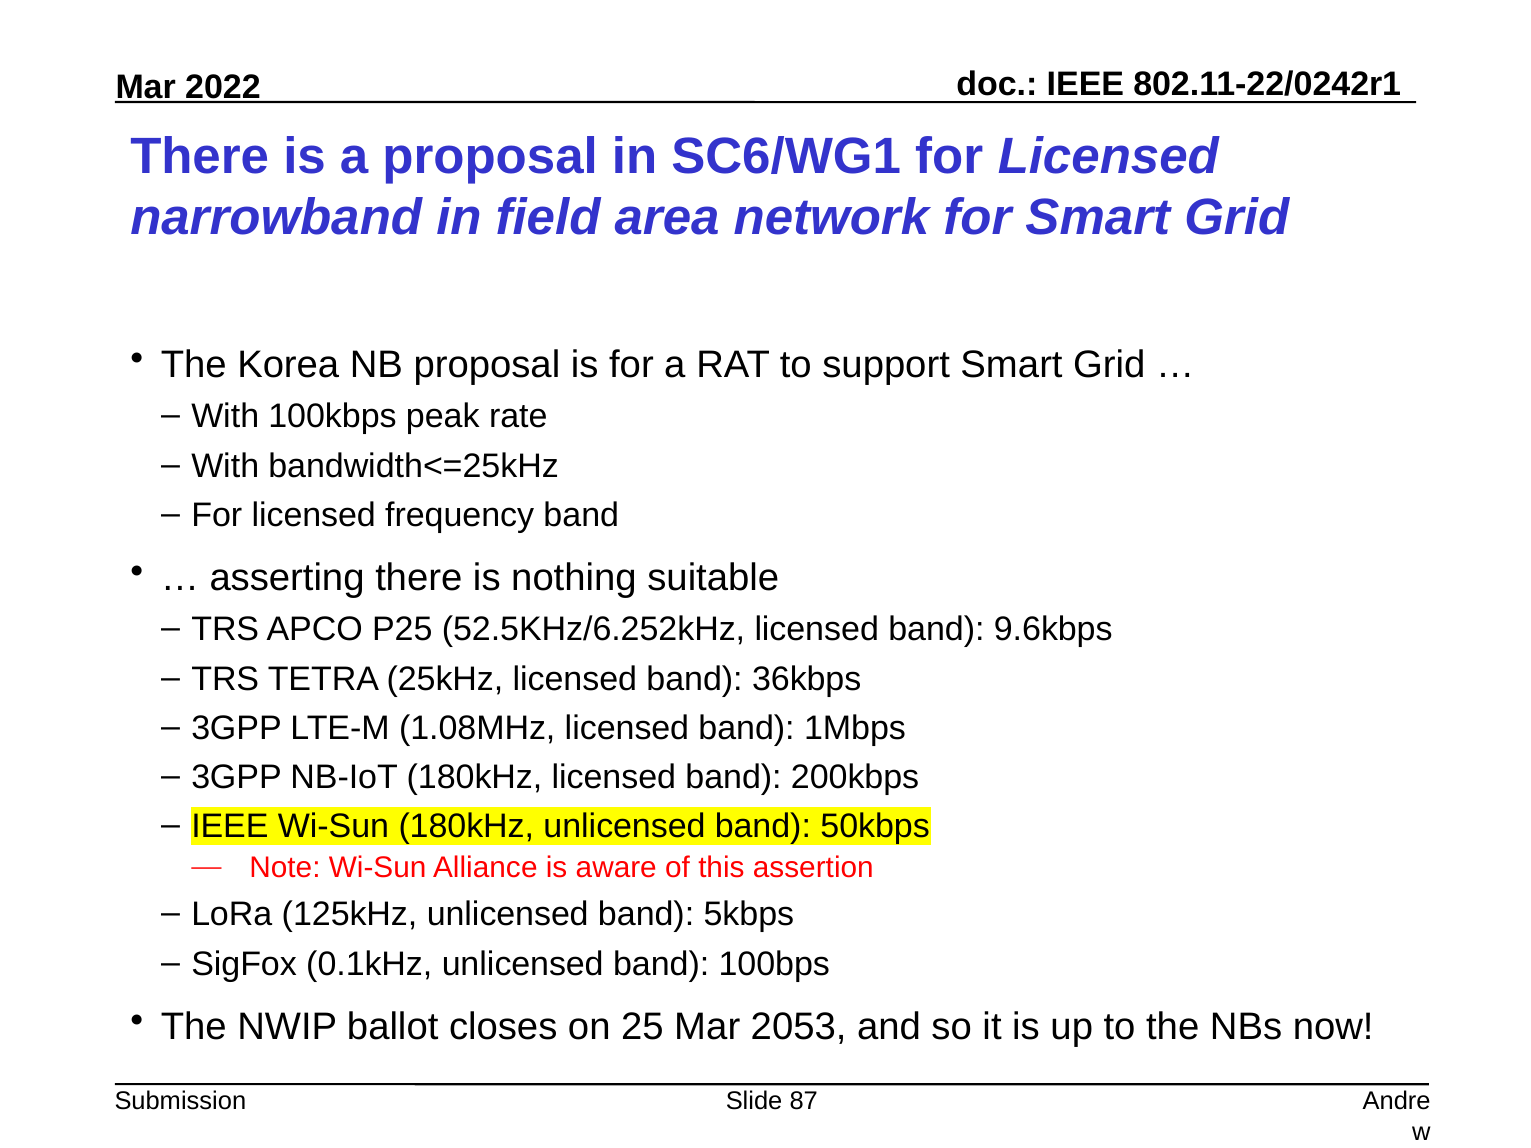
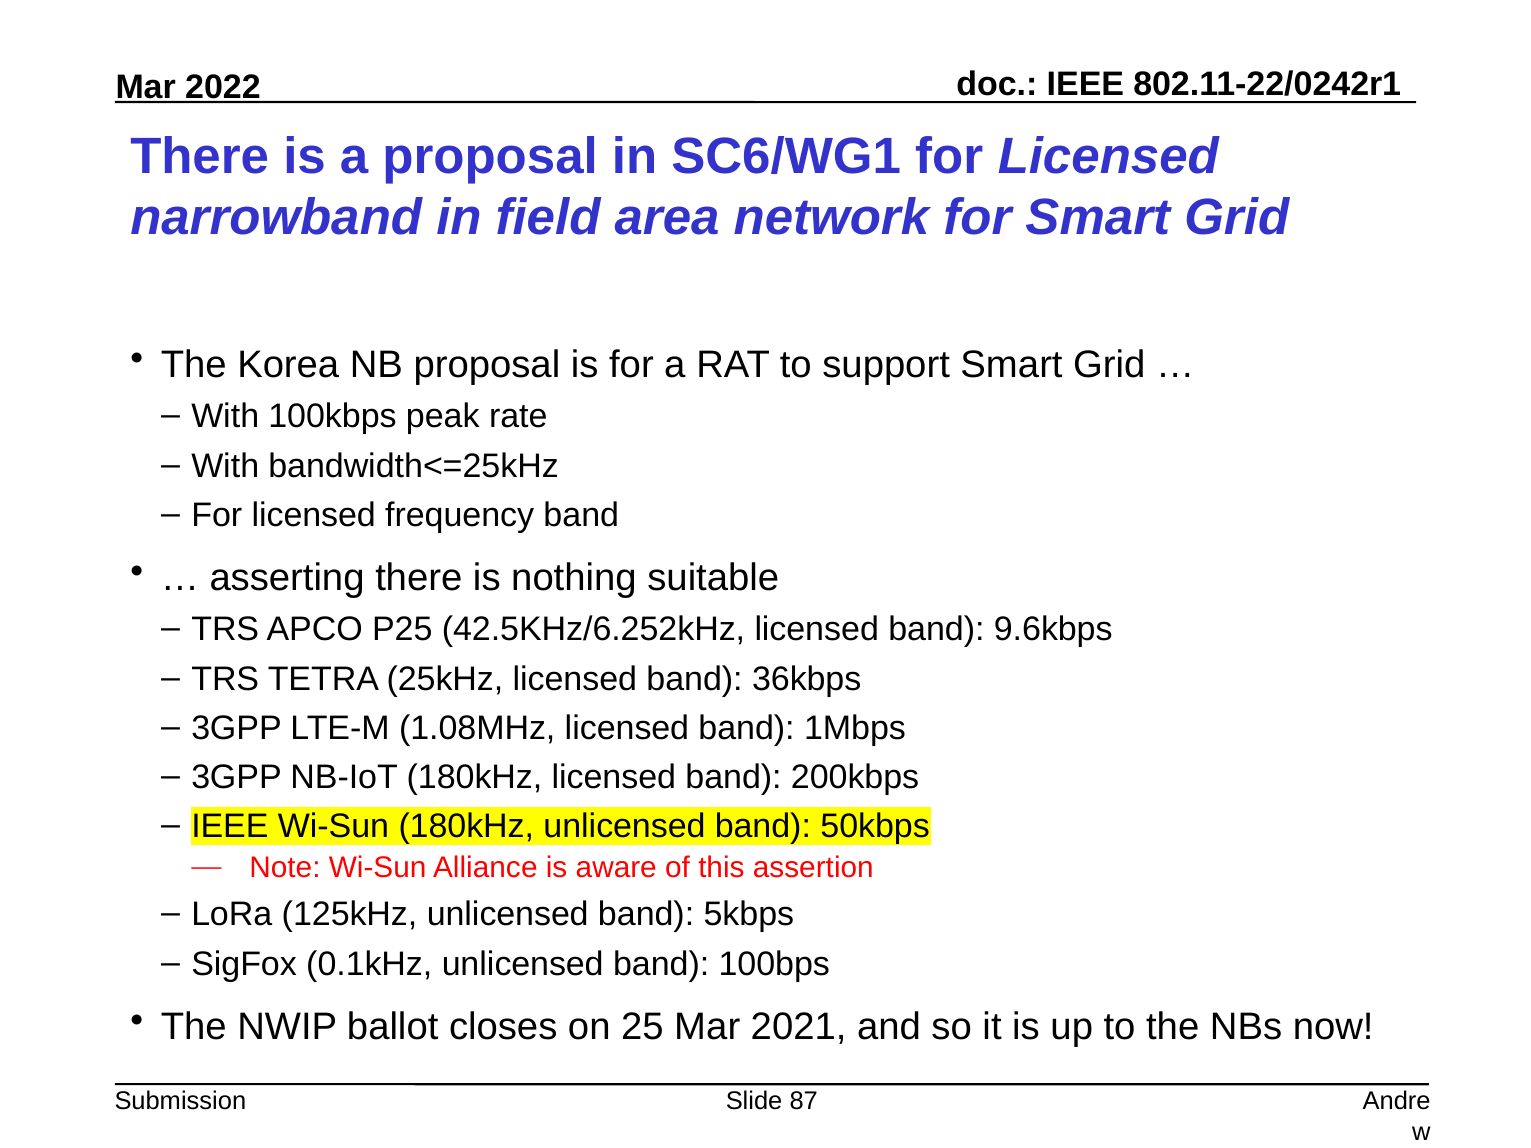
52.5KHz/6.252kHz: 52.5KHz/6.252kHz -> 42.5KHz/6.252kHz (594, 630)
2053: 2053 -> 2021 (799, 1027)
